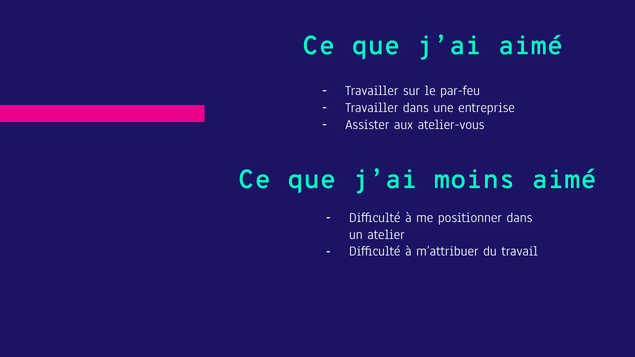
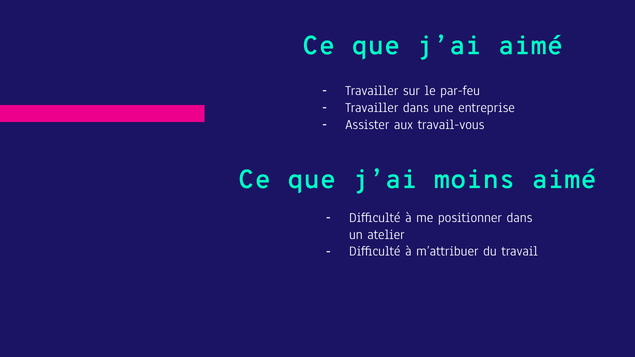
atelier-vous: atelier-vous -> travail-vous (451, 124)
